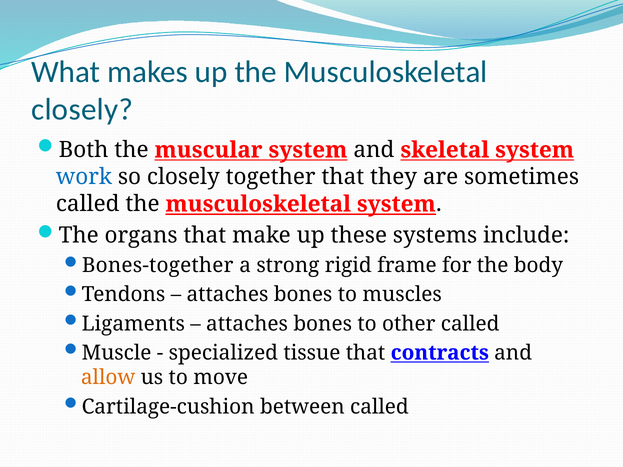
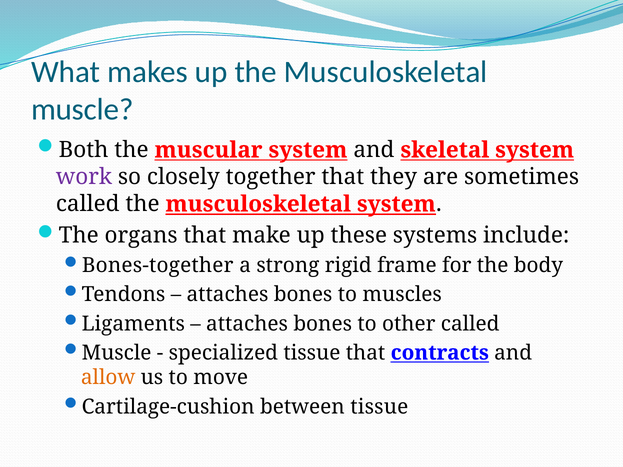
closely: closely -> muscle (82, 109)
work colour: blue -> purple (84, 177)
between called: called -> tissue (379, 407)
